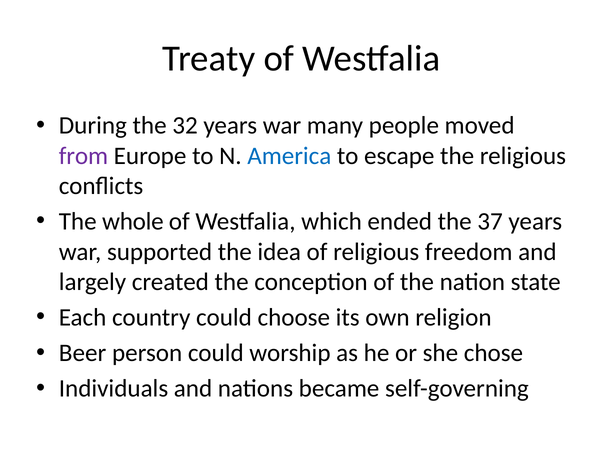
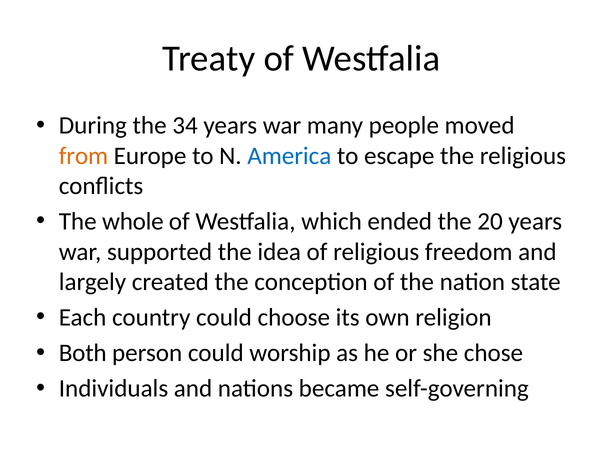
32: 32 -> 34 (185, 125)
from colour: purple -> orange (83, 156)
37: 37 -> 20 (490, 221)
Beer: Beer -> Both (83, 353)
